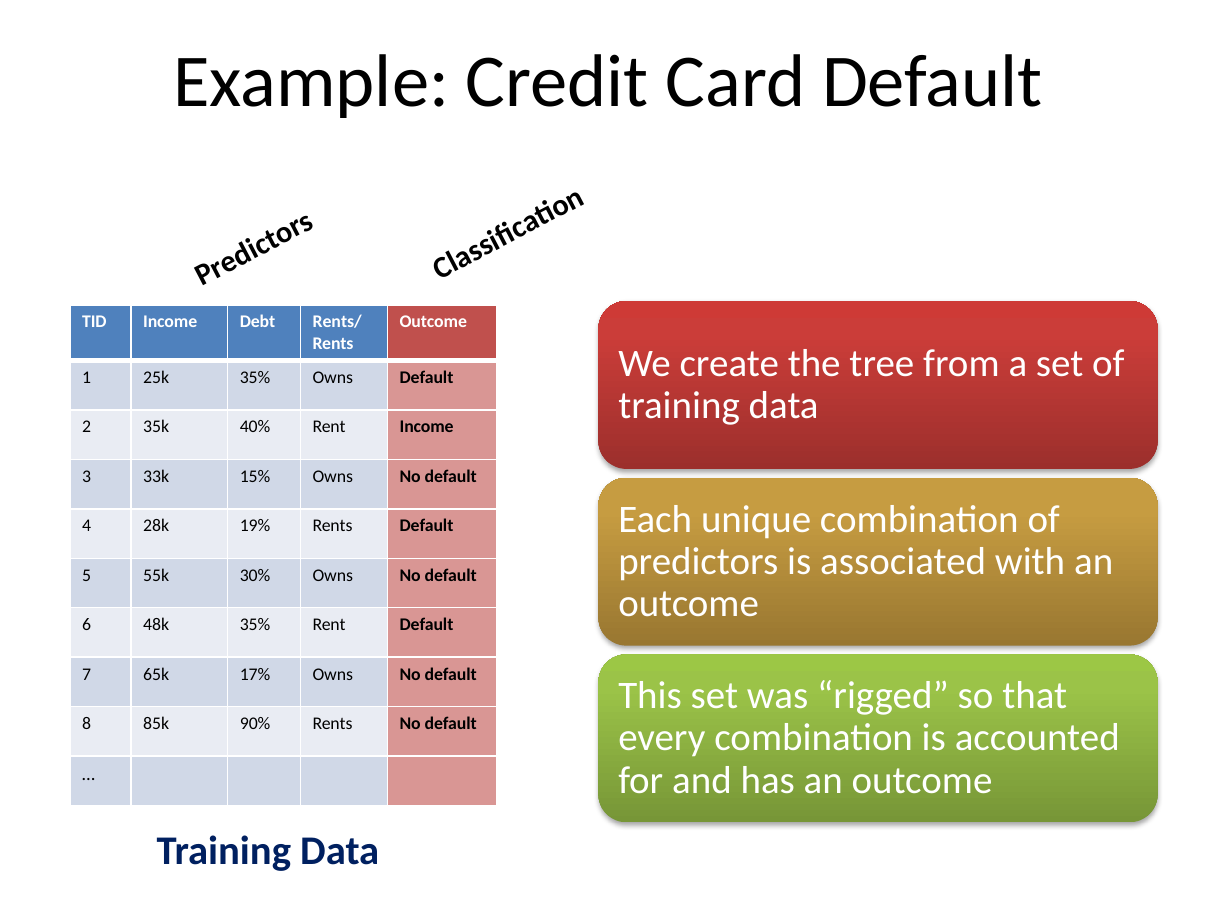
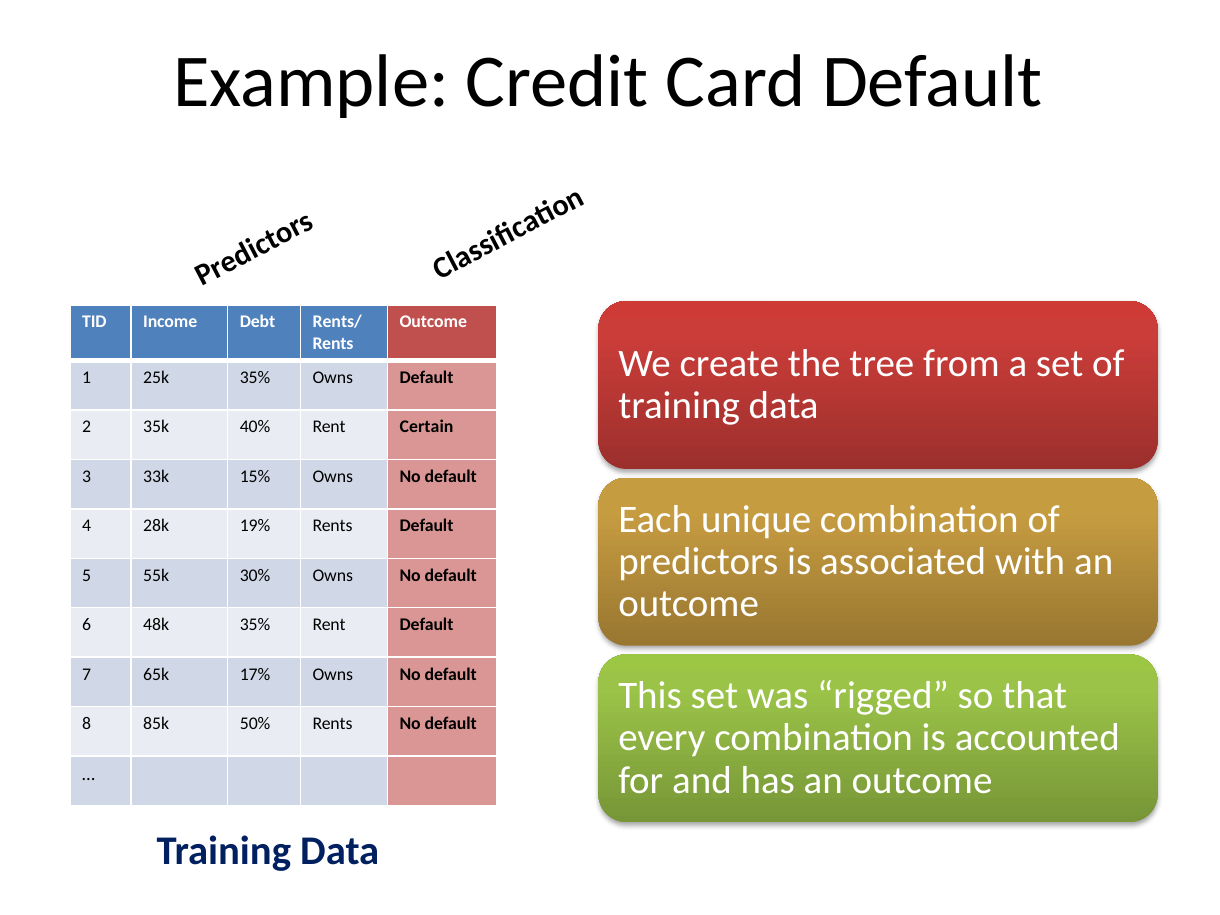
Rent Income: Income -> Certain (427, 427)
90%: 90% -> 50% (255, 724)
